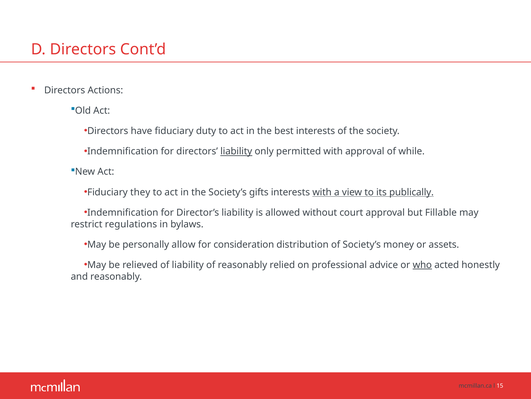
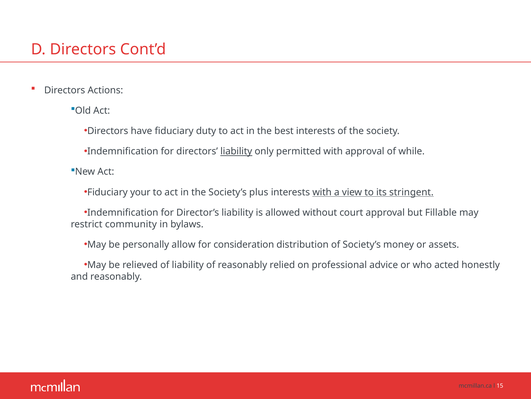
they: they -> your (140, 192)
gifts: gifts -> plus (259, 192)
publically: publically -> stringent (411, 192)
regulations: regulations -> community (131, 224)
who underline: present -> none (422, 264)
